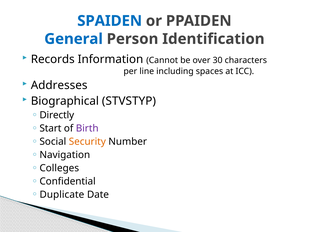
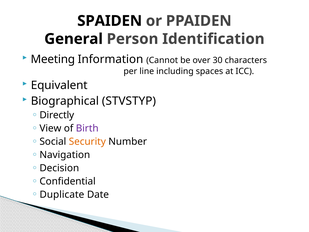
SPAIDEN colour: blue -> black (110, 21)
General colour: blue -> black (74, 39)
Records: Records -> Meeting (53, 59)
Addresses: Addresses -> Equivalent (59, 85)
Start: Start -> View (50, 128)
Colleges: Colleges -> Decision (59, 168)
